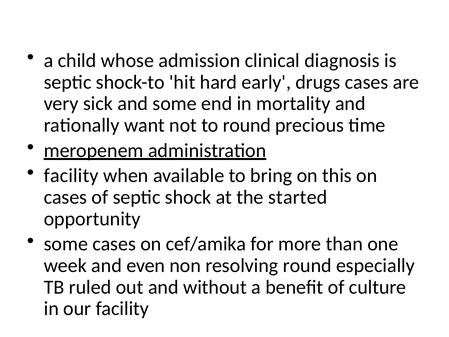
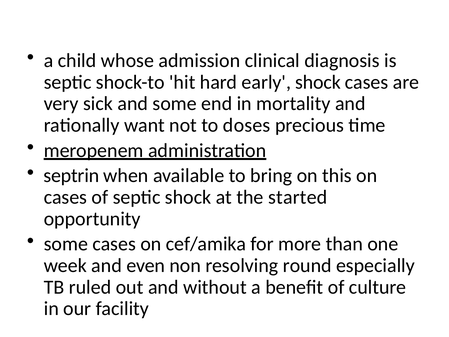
early drugs: drugs -> shock (318, 82)
to round: round -> doses (247, 125)
facility: facility -> septrin (71, 176)
